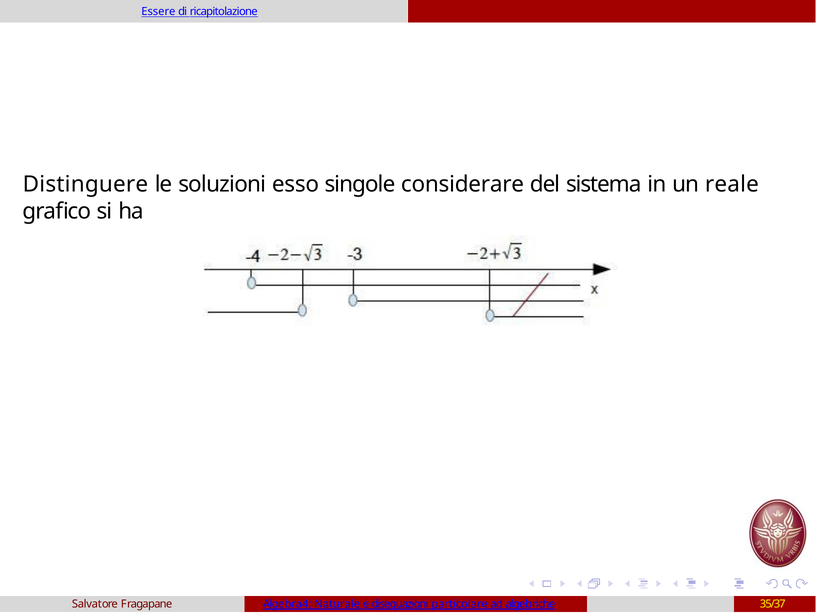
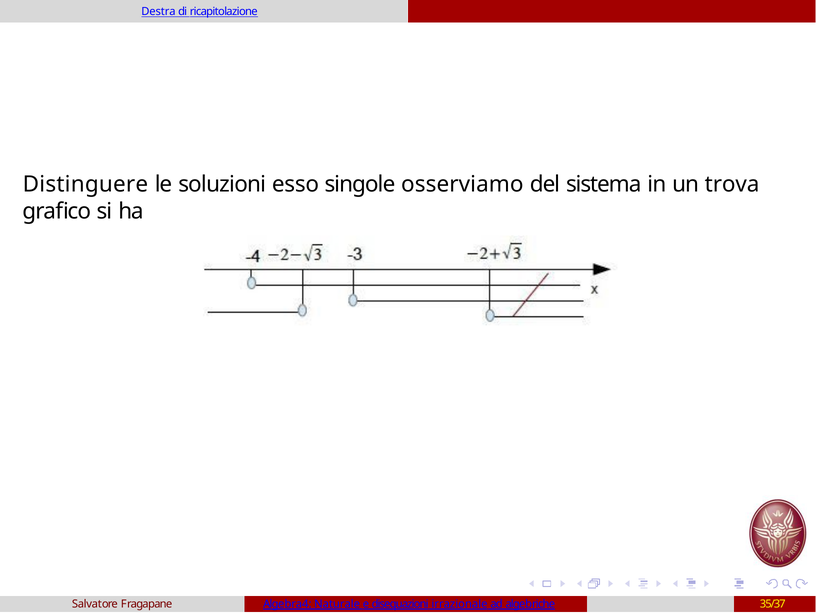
Essere: Essere -> Destra (158, 12)
considerare: considerare -> osserviamo (462, 184)
reale: reale -> trova (732, 184)
particolare: particolare -> irrazionale (459, 604)
